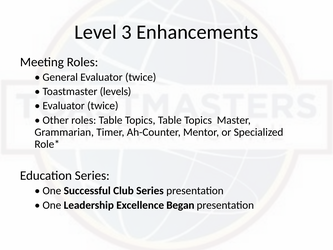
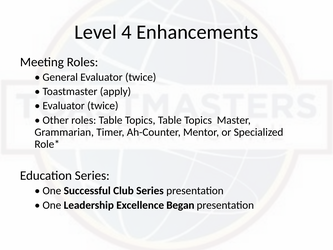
3: 3 -> 4 (127, 32)
levels: levels -> apply (115, 91)
